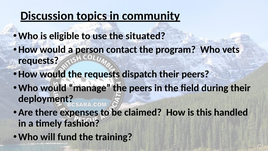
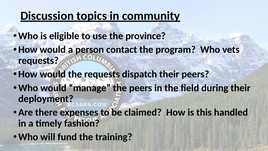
situated: situated -> province (146, 36)
